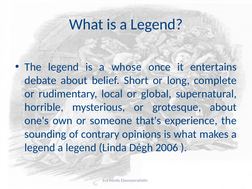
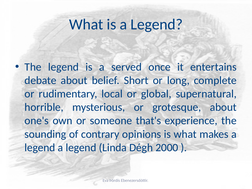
whose: whose -> served (127, 67)
2006: 2006 -> 2000 (167, 148)
